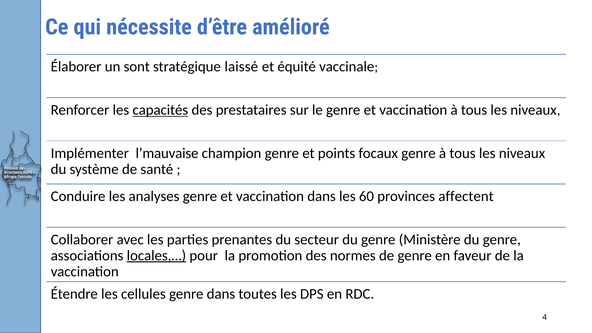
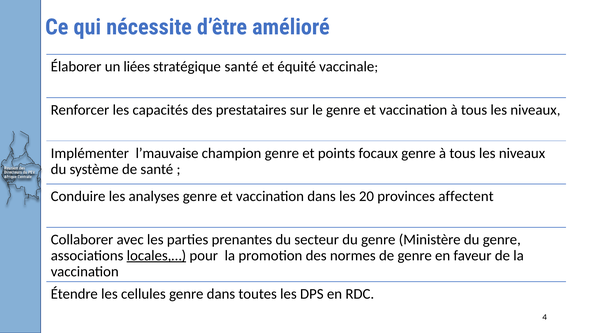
sont: sont -> liées (137, 67)
stratégique laissé: laissé -> santé (241, 67)
capacités underline: present -> none (160, 110)
60: 60 -> 20 (366, 196)
